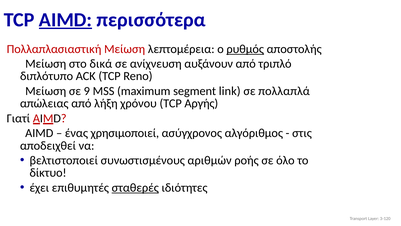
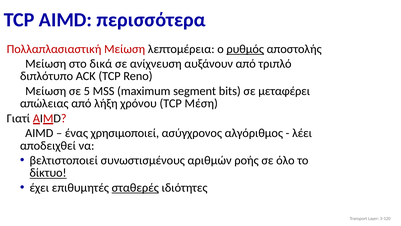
AIMD underline: present -> none (66, 20)
9: 9 -> 5 (87, 91)
link: link -> bits (230, 91)
πολλαπλά: πολλαπλά -> μεταφέρει (284, 91)
Αργής: Αργής -> Μέση (201, 103)
στις: στις -> λέει (302, 133)
δίκτυο underline: none -> present (48, 173)
